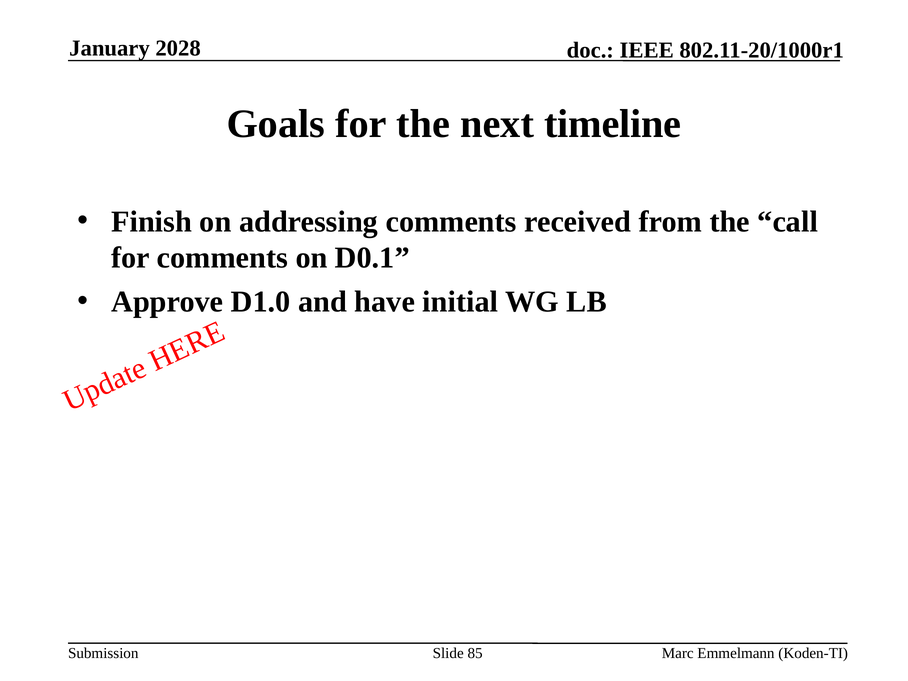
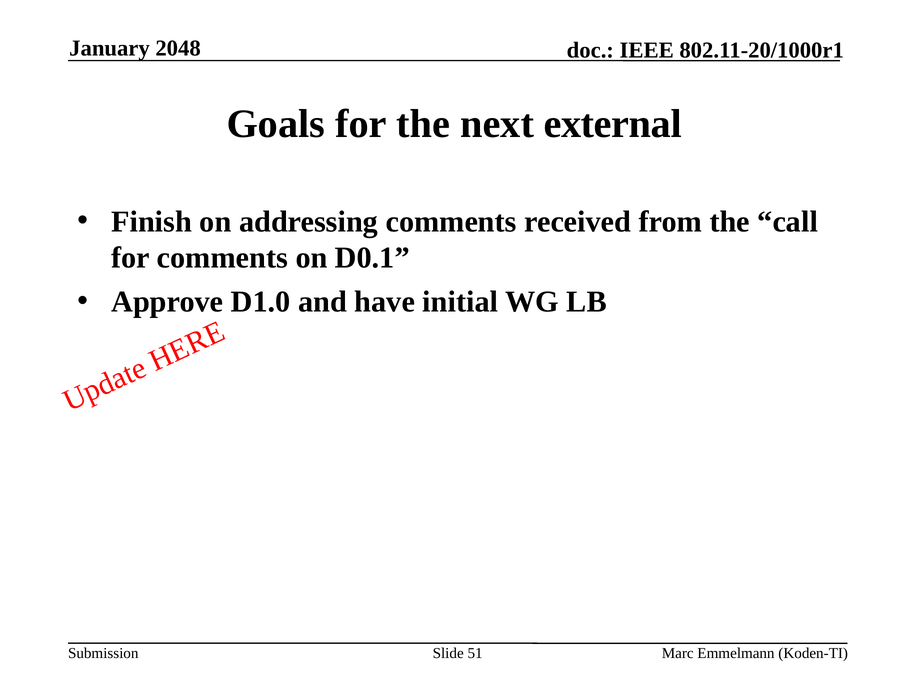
2028: 2028 -> 2048 (178, 48)
timeline: timeline -> external (613, 124)
85: 85 -> 51 (475, 653)
